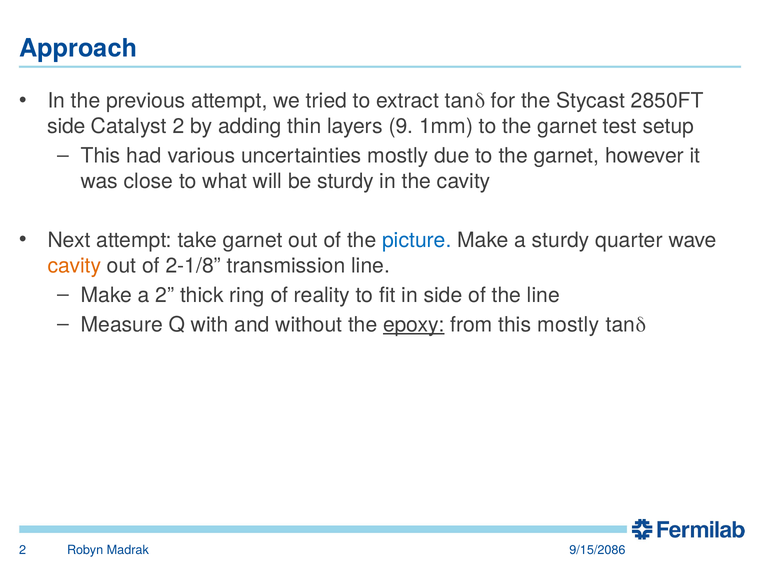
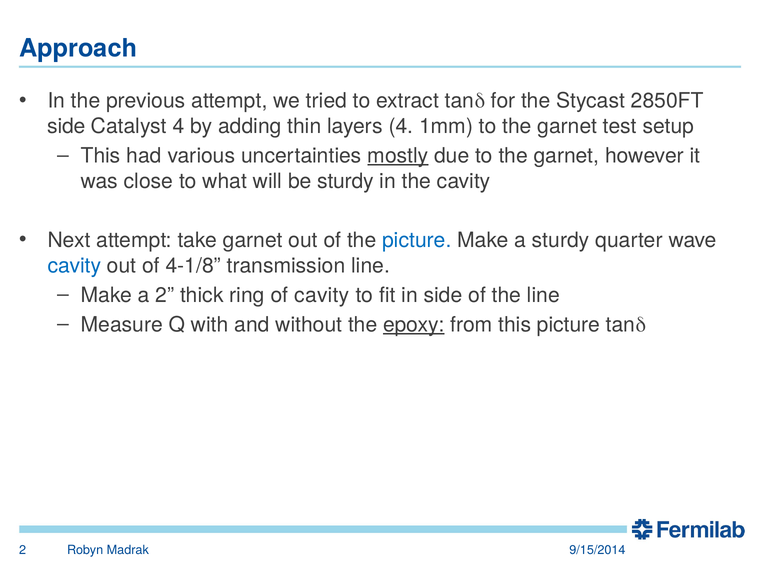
Catalyst 2: 2 -> 4 (179, 126)
layers 9: 9 -> 4 (401, 126)
mostly underline: none -> present (398, 156)
cavity colour: orange -> blue (74, 266)
2-1/8: 2-1/8 -> 4-1/8 (193, 266)
of reality: reality -> cavity (322, 295)
this mostly: mostly -> picture (568, 325)
9/15/2086: 9/15/2086 -> 9/15/2014 (597, 550)
